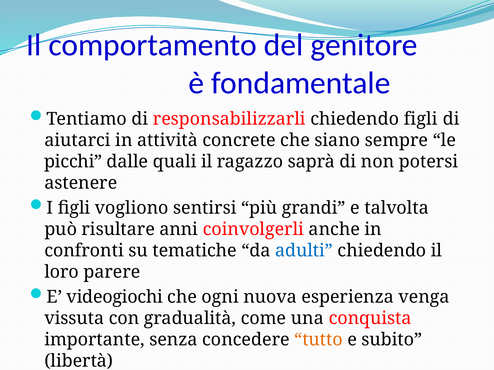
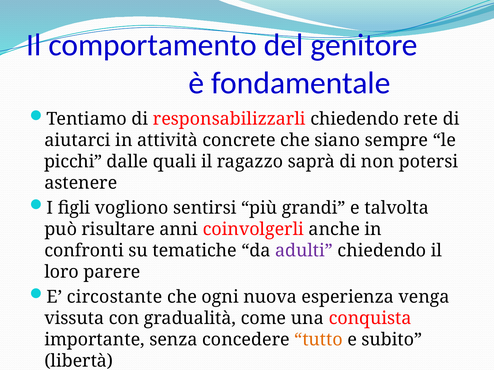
chiedendo figli: figli -> rete (421, 119)
adulti colour: blue -> purple (304, 251)
videogiochi: videogiochi -> circostante (115, 297)
